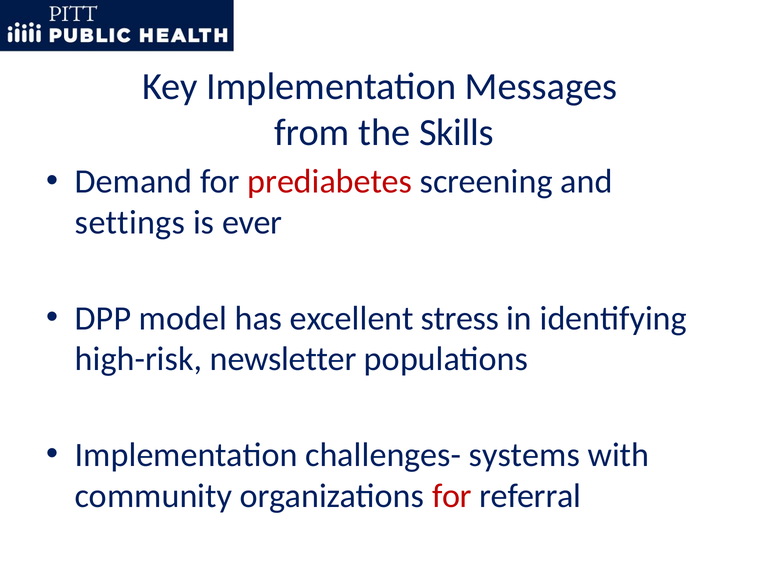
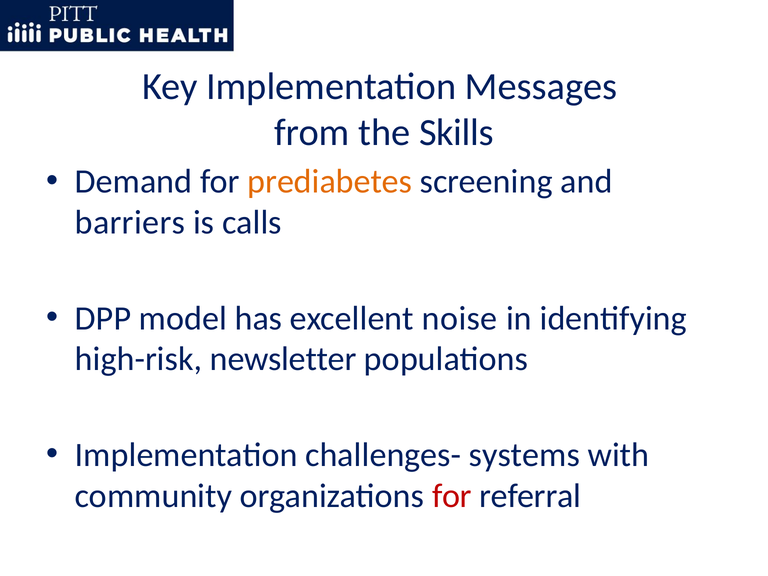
prediabetes colour: red -> orange (330, 182)
settings: settings -> barriers (130, 223)
ever: ever -> calls (252, 223)
stress: stress -> noise (460, 318)
